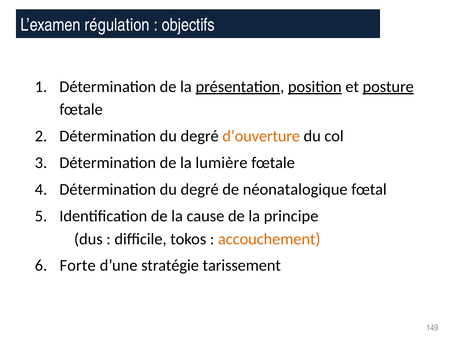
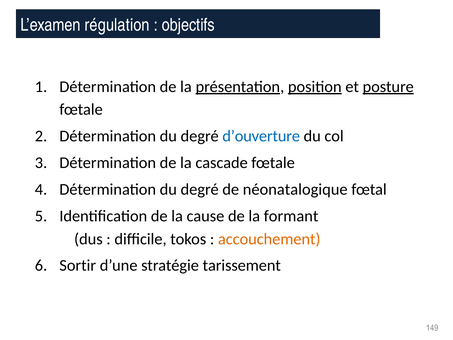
d’ouverture colour: orange -> blue (261, 136)
lumière: lumière -> cascade (222, 163)
principe: principe -> formant (291, 216)
Forte: Forte -> Sortir (78, 265)
